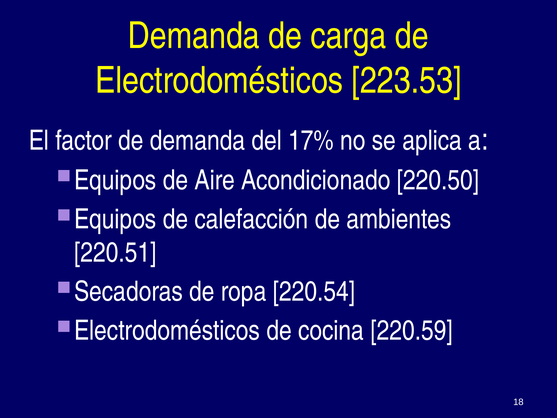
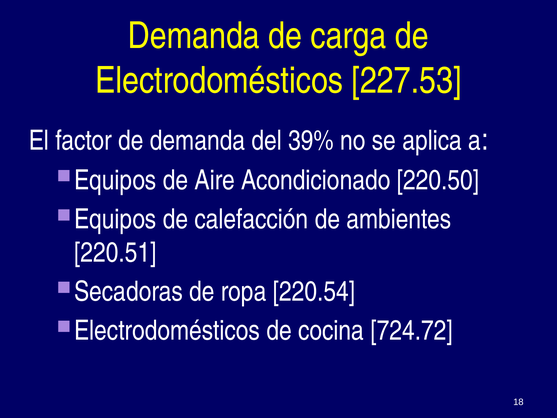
223.53: 223.53 -> 227.53 (407, 81)
17%: 17% -> 39% (311, 141)
220.59: 220.59 -> 724.72 (412, 331)
